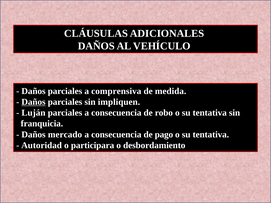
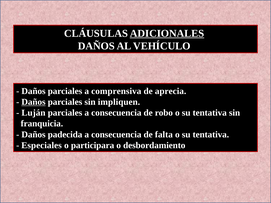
ADICIONALES underline: none -> present (167, 33)
medida: medida -> aprecia (171, 91)
mercado: mercado -> padecida (65, 135)
pago: pago -> falta (164, 135)
Autoridad: Autoridad -> Especiales (42, 145)
